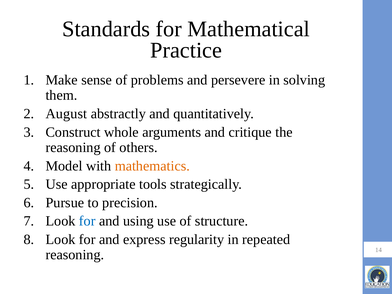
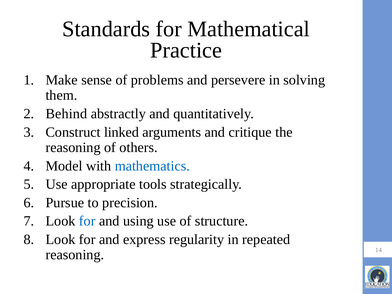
August: August -> Behind (66, 114)
whole: whole -> linked (122, 132)
mathematics colour: orange -> blue (152, 166)
